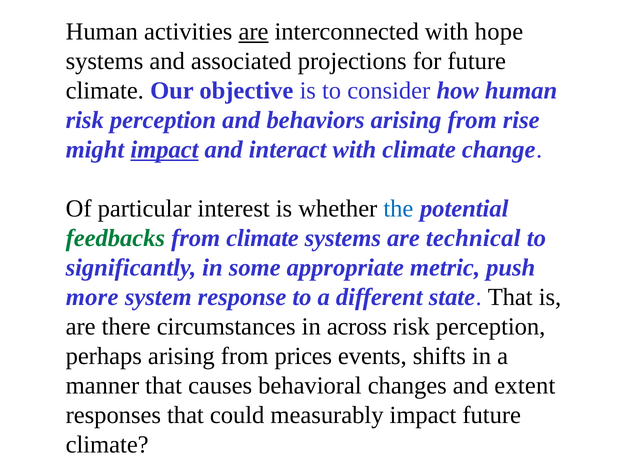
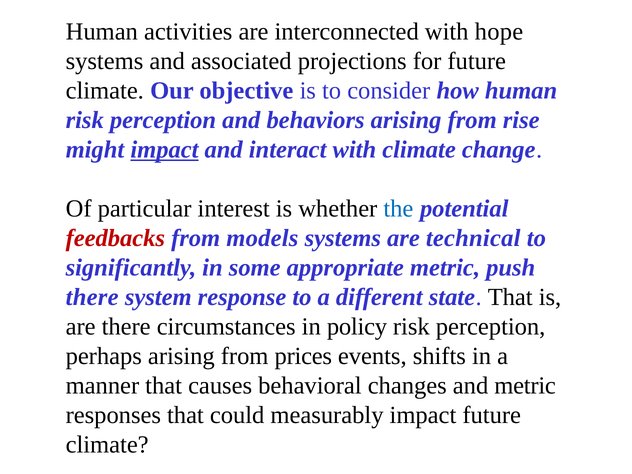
are underline: present -> none (253, 32)
feedbacks colour: green -> red (115, 238)
from climate: climate -> models (262, 238)
more: more -> there (92, 297)
across: across -> policy (357, 327)
and extent: extent -> metric (525, 386)
